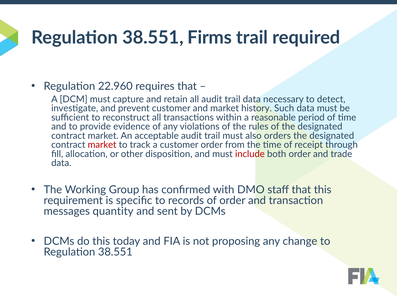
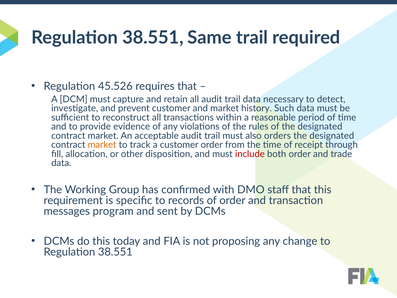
Firms: Firms -> Same (210, 38)
22.960: 22.960 -> 45.526 (115, 86)
market colour: red -> orange (102, 145)
quantity: quantity -> program (113, 211)
